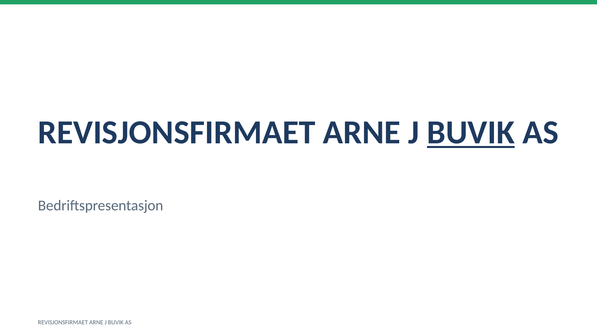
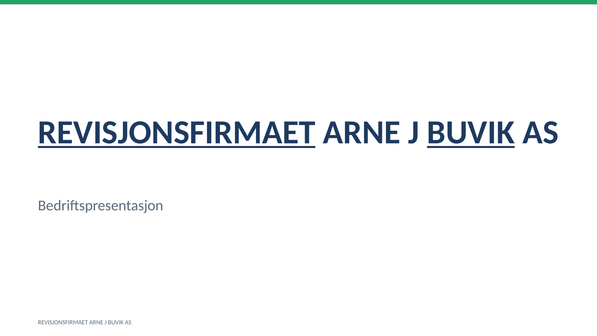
REVISJONSFIRMAET underline: none -> present (177, 132)
